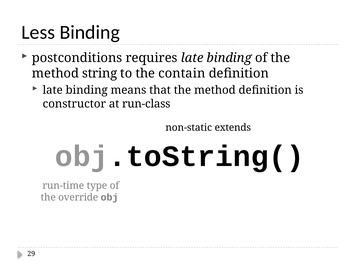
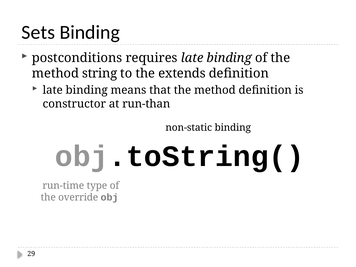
Less: Less -> Sets (38, 32)
contain: contain -> extends (182, 73)
run-class: run-class -> run-than (146, 104)
non-static extends: extends -> binding (233, 127)
